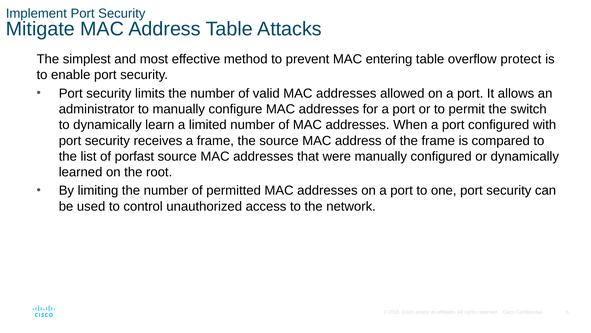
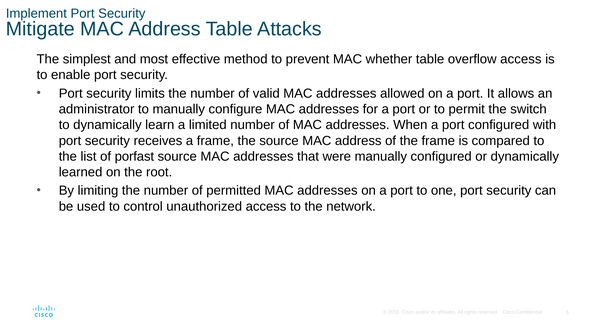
entering: entering -> whether (389, 59)
overflow protect: protect -> access (521, 59)
